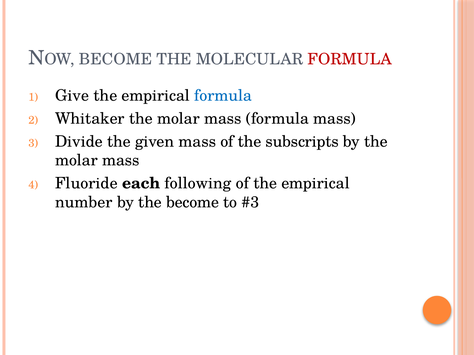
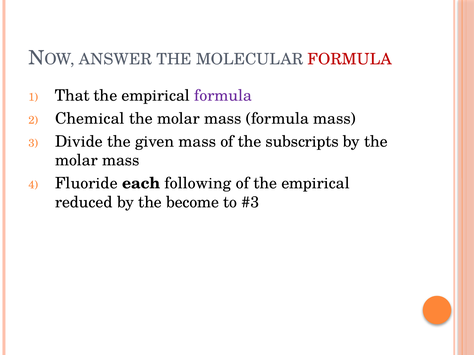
BECOME: BECOME -> ANSWER (115, 59)
Give: Give -> That (72, 96)
formula colour: blue -> purple (223, 96)
Whitaker: Whitaker -> Chemical (90, 119)
number: number -> reduced (84, 203)
